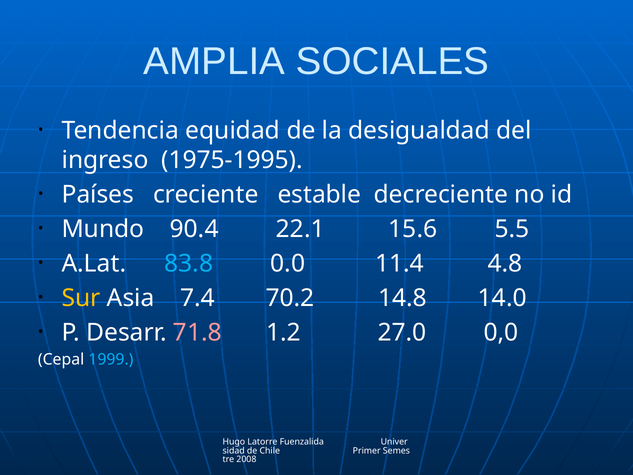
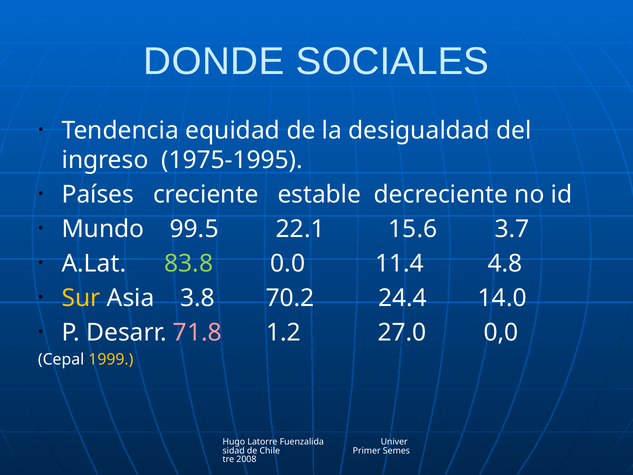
AMPLIA: AMPLIA -> DONDE (214, 61)
90.4: 90.4 -> 99.5 (194, 229)
5.5: 5.5 -> 3.7 (512, 229)
83.8 colour: light blue -> light green (189, 263)
7.4: 7.4 -> 3.8 (197, 298)
14.8: 14.8 -> 24.4 (403, 298)
1999 colour: light blue -> yellow (111, 359)
